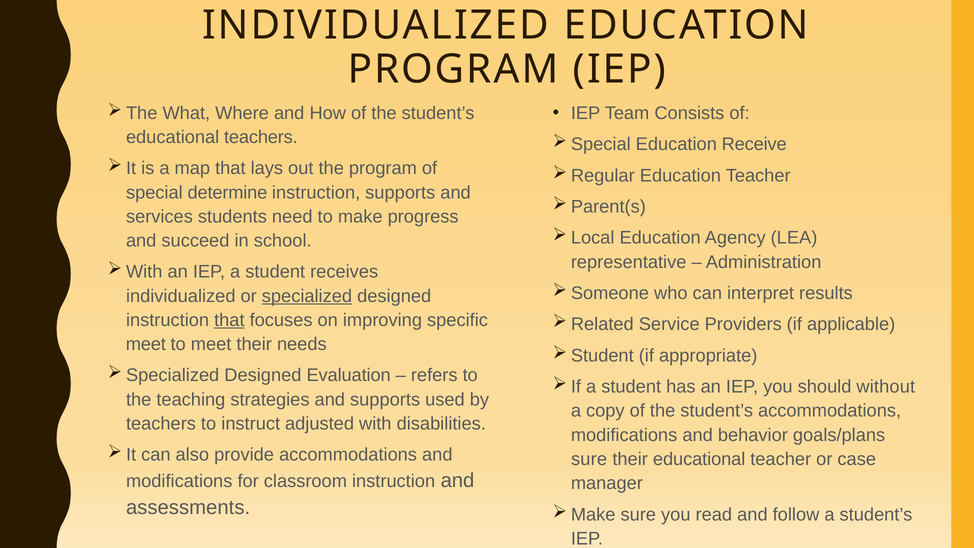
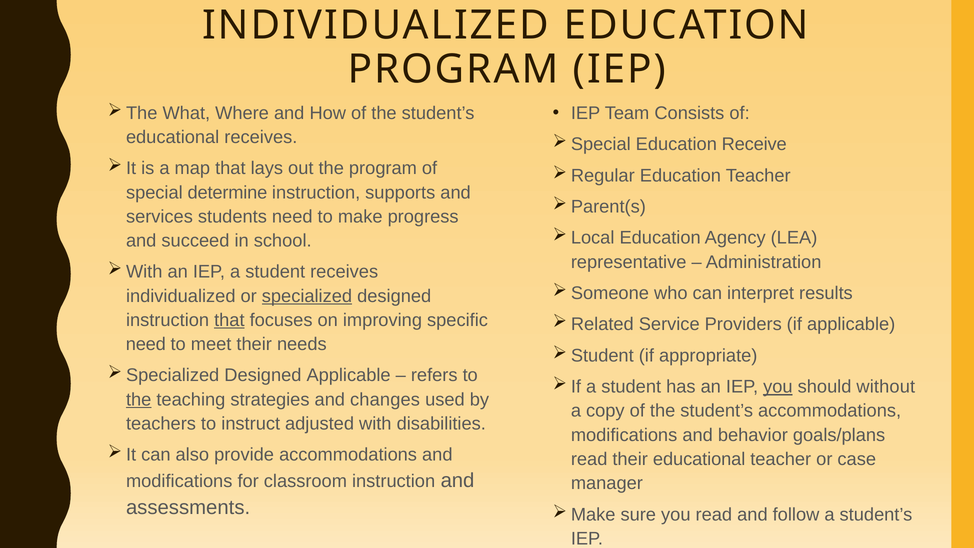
educational teachers: teachers -> receives (261, 137)
meet: meet -> need (146, 344)
Designed Evaluation: Evaluation -> Applicable (349, 375)
you underline: none -> present (778, 387)
the underline: none -> present (139, 399)
and supports: supports -> changes (385, 399)
sure: sure -> read (589, 459)
